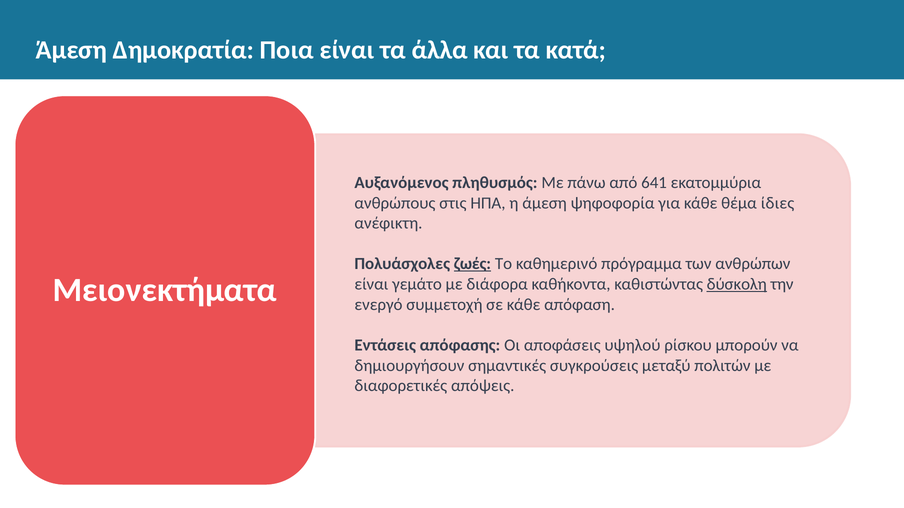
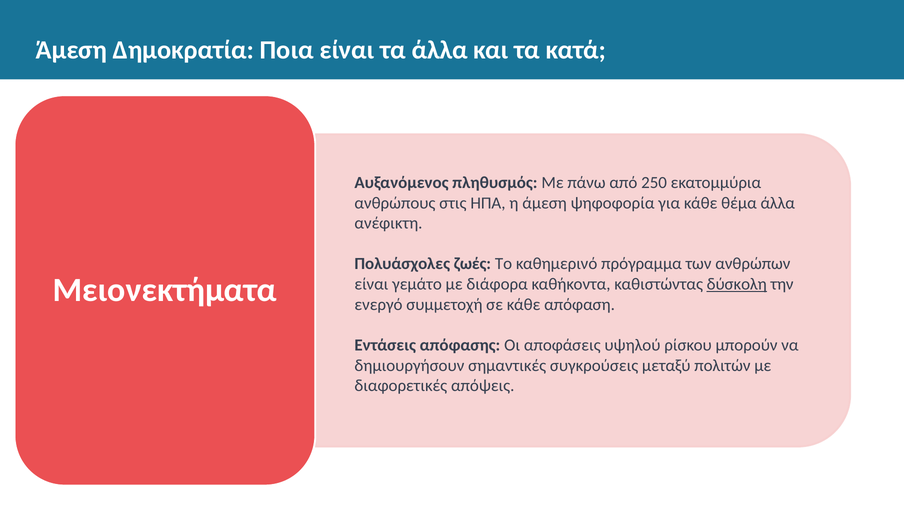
641: 641 -> 250 (654, 183)
θέμα ίδιες: ίδιες -> άλλα (778, 203)
ζωές underline: present -> none (472, 264)
